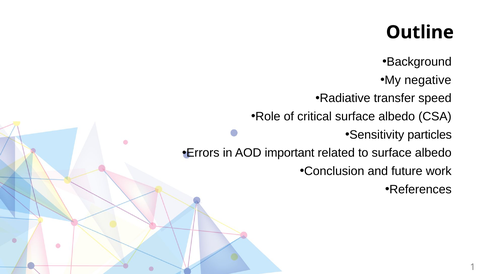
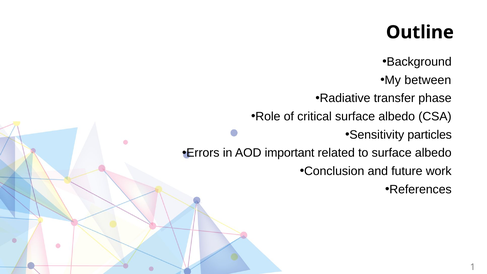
negative: negative -> between (428, 80)
speed: speed -> phase (435, 98)
